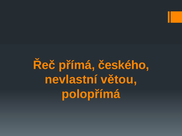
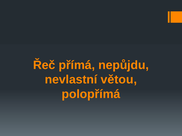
českého: českého -> nepůjdu (124, 65)
